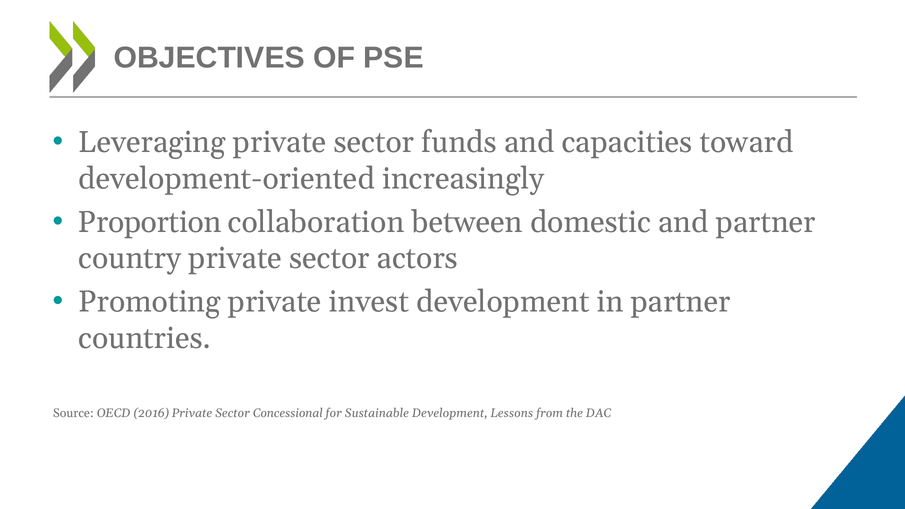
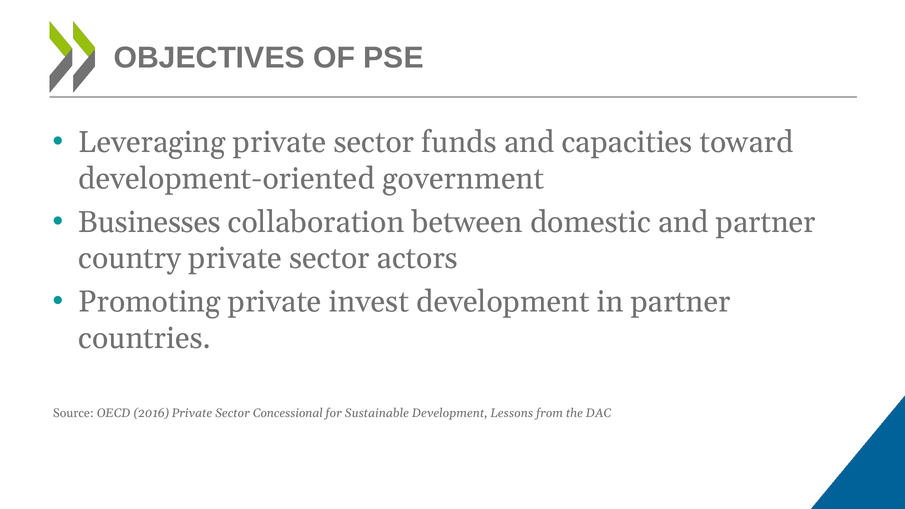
increasingly: increasingly -> government (463, 179)
Proportion: Proportion -> Businesses (150, 222)
